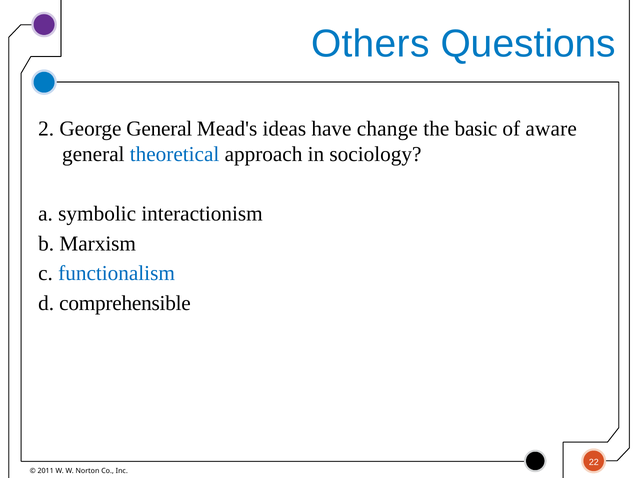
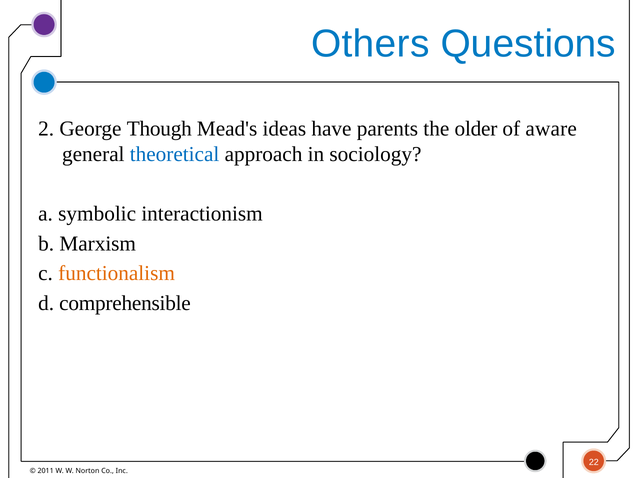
George General: General -> Though (159, 129)
change: change -> parents (387, 129)
basic: basic -> older (476, 129)
functionalism colour: blue -> orange (117, 273)
